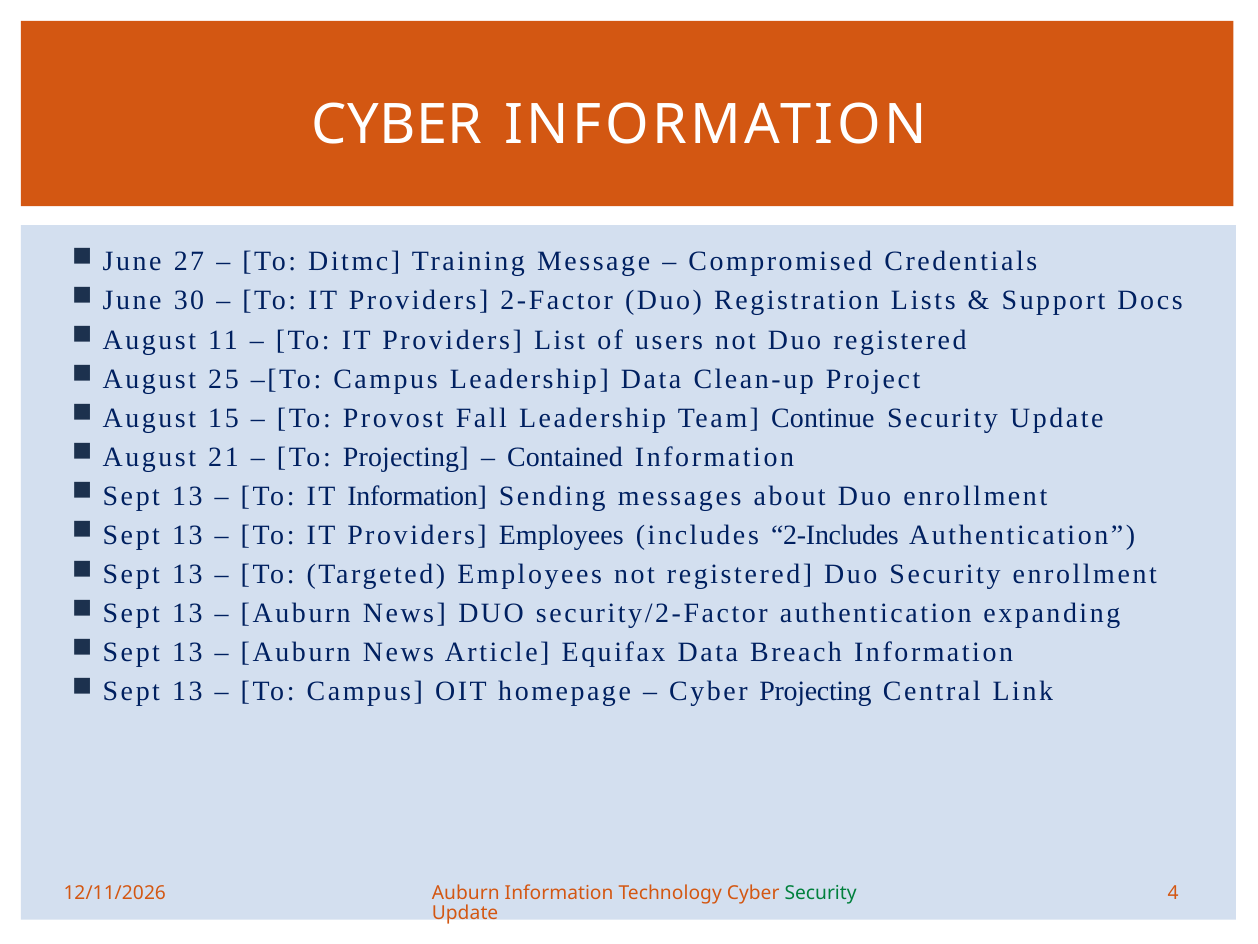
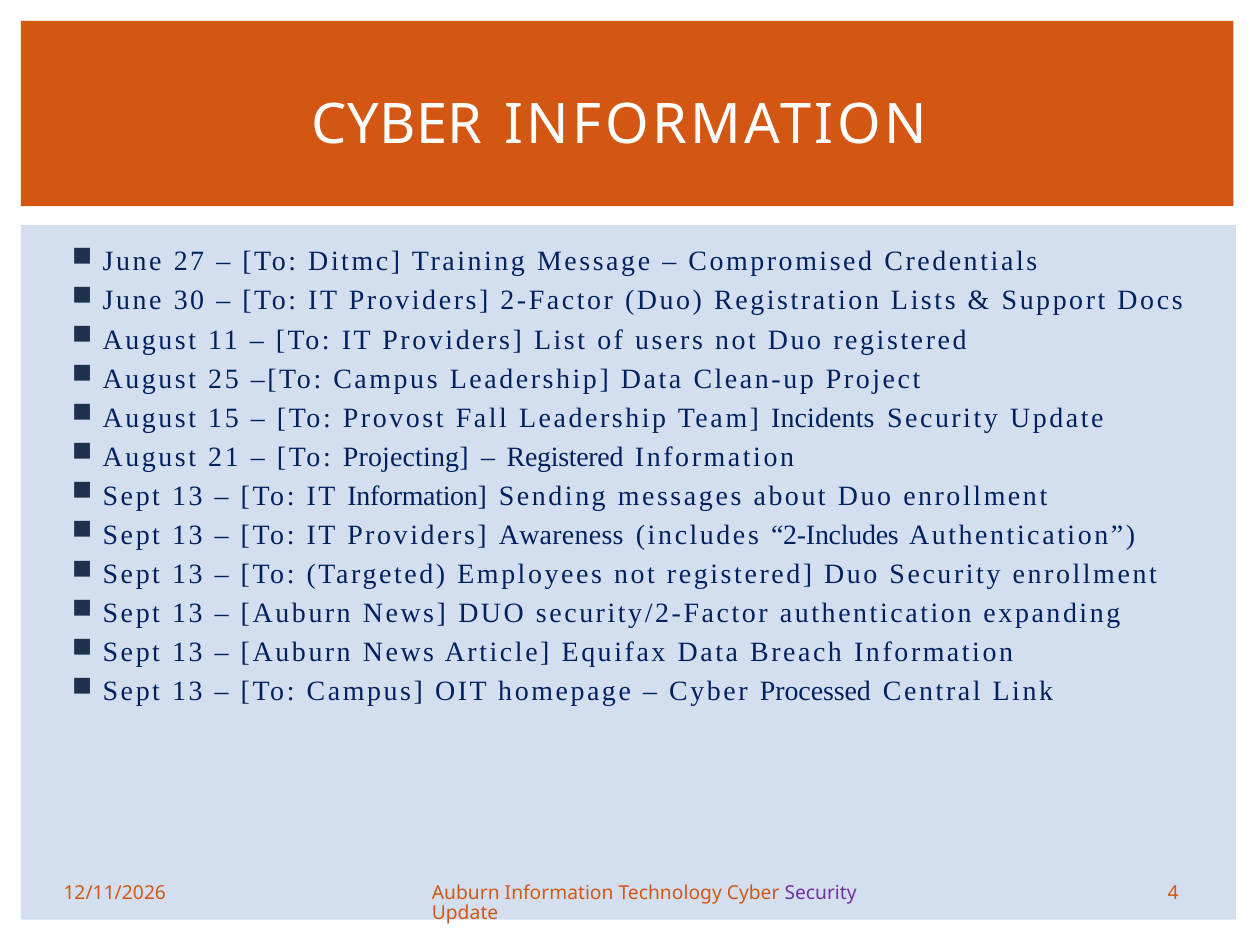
Continue: Continue -> Incidents (823, 418)
Contained: Contained -> Registered (565, 457)
Providers Employees: Employees -> Awareness (561, 535)
Cyber Projecting: Projecting -> Processed (815, 691)
Security colour: green -> purple (821, 893)
